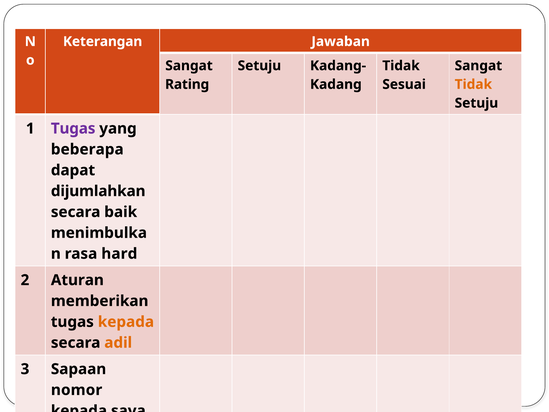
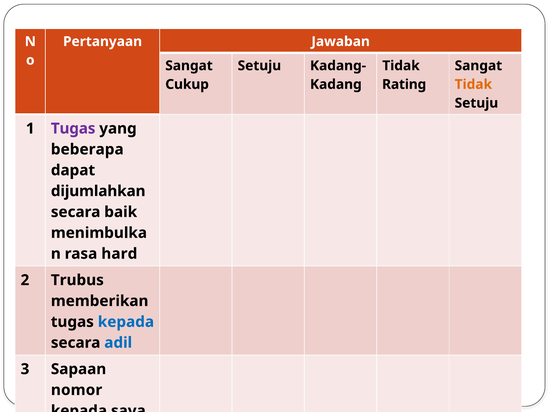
Keterangan: Keterangan -> Pertanyaan (103, 41)
Rating: Rating -> Cukup (187, 84)
Sesuai: Sesuai -> Rating (404, 84)
Aturan: Aturan -> Trubus (77, 280)
kepada colour: orange -> blue (126, 322)
adil colour: orange -> blue (118, 343)
